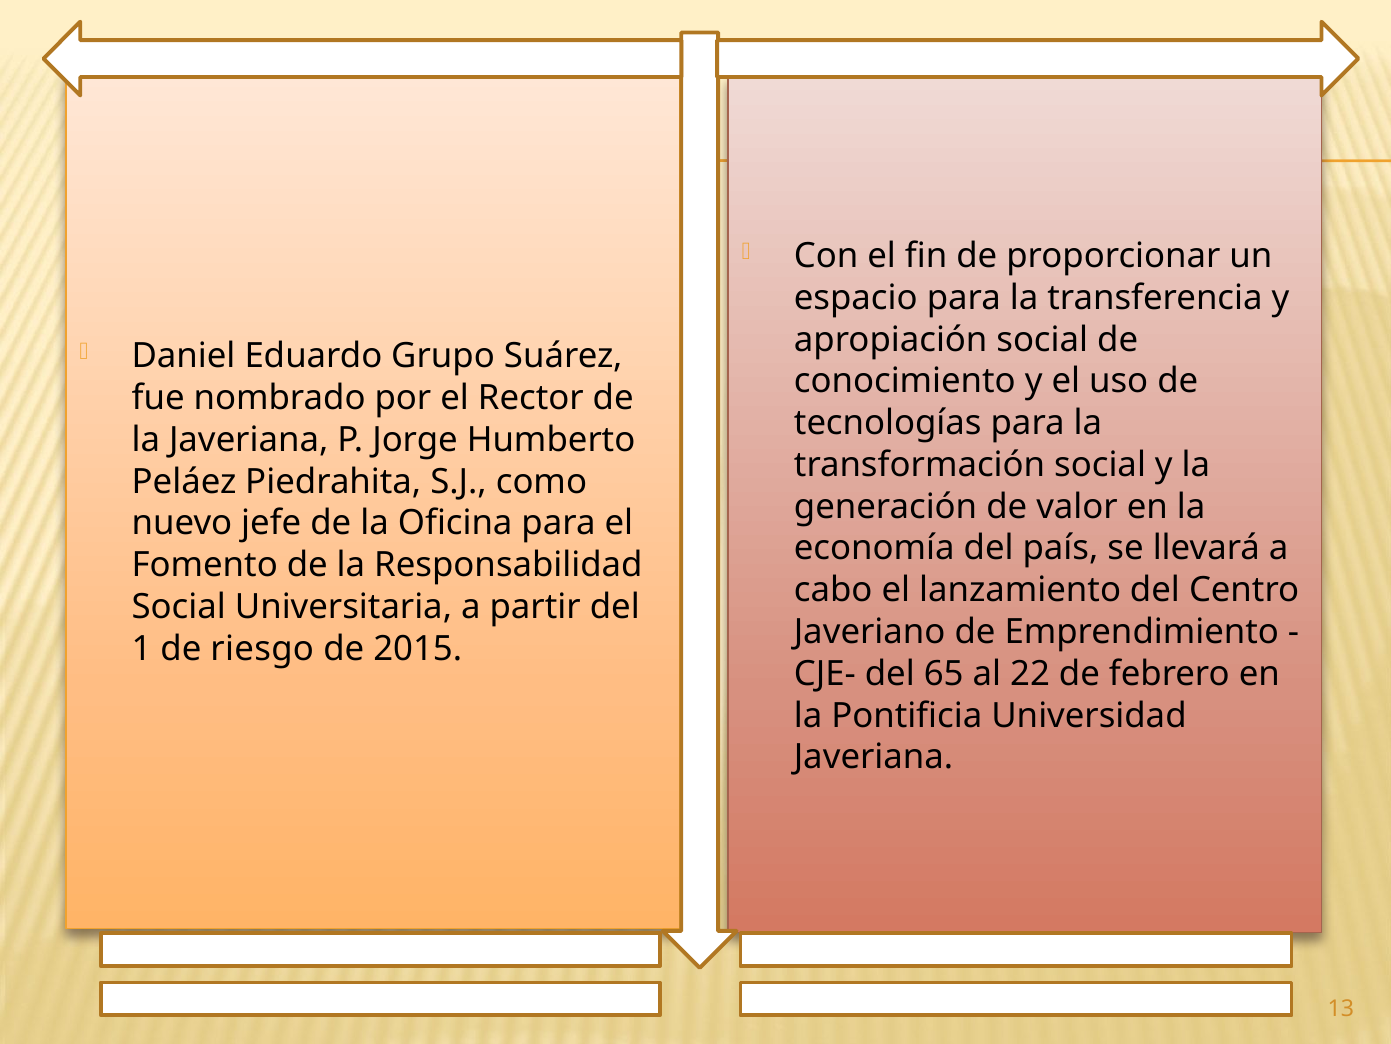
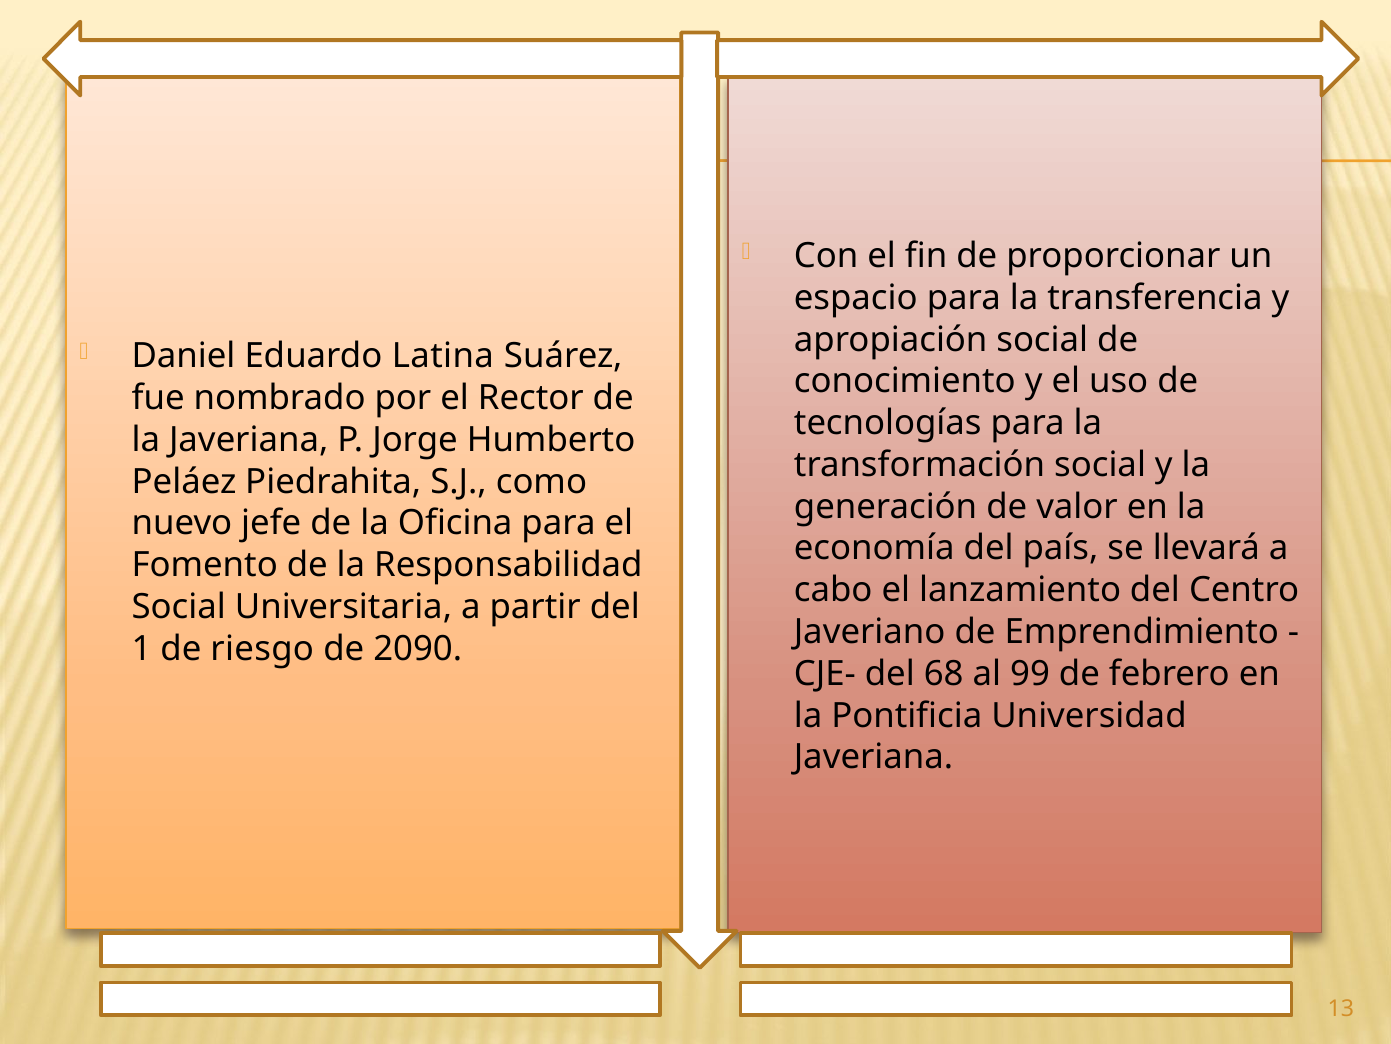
Grupo: Grupo -> Latina (443, 356)
2015: 2015 -> 2090 (418, 648)
65: 65 -> 68 (944, 673)
22: 22 -> 99 (1030, 673)
